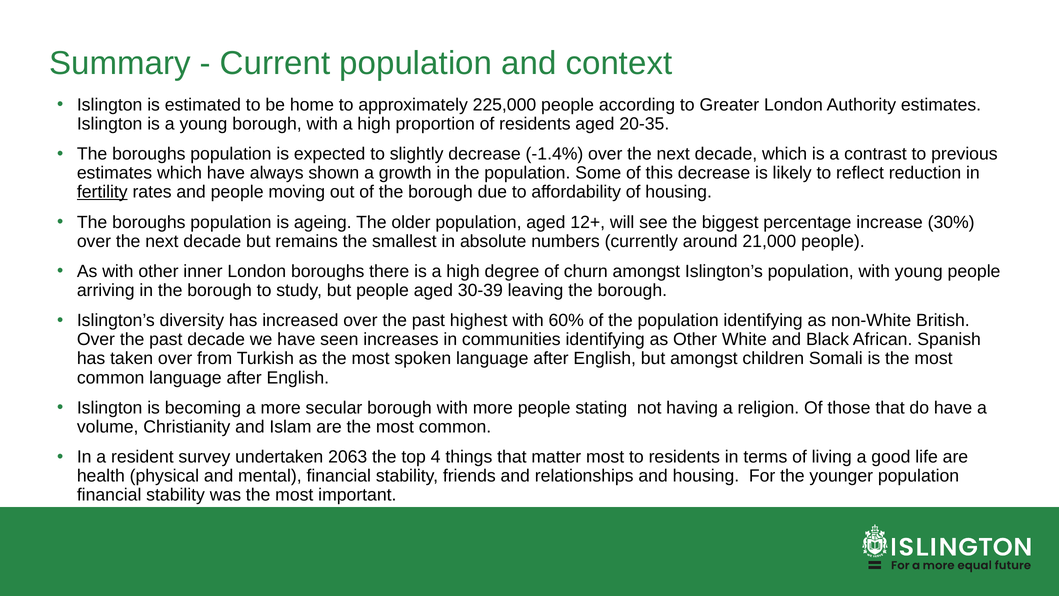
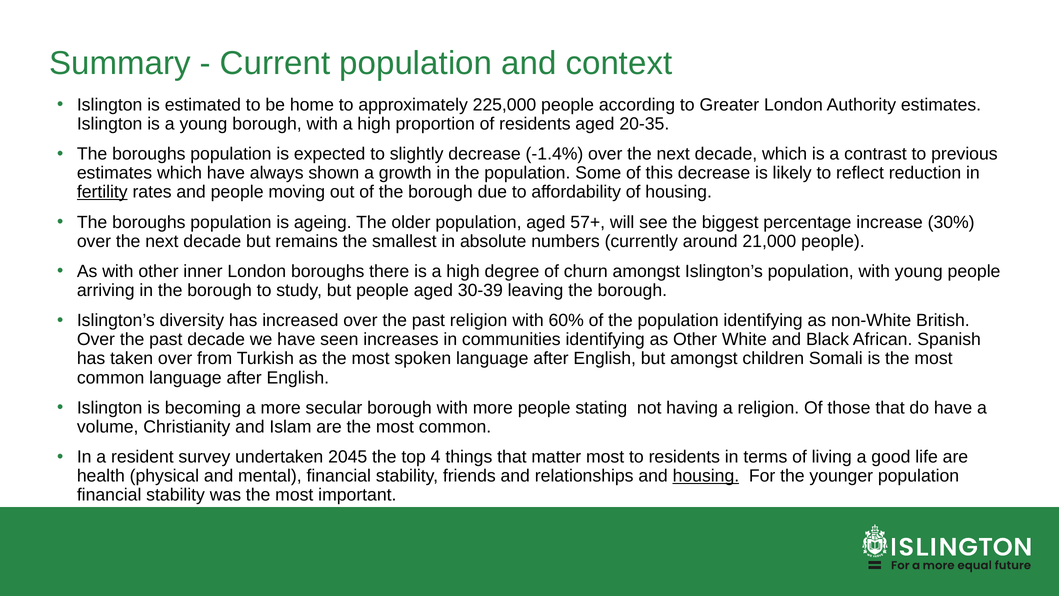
12+: 12+ -> 57+ (588, 222)
past highest: highest -> religion (479, 320)
2063: 2063 -> 2045 (348, 457)
housing underline: none -> present (706, 476)
